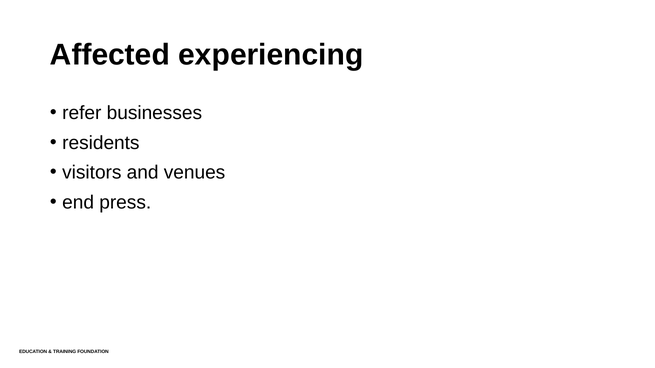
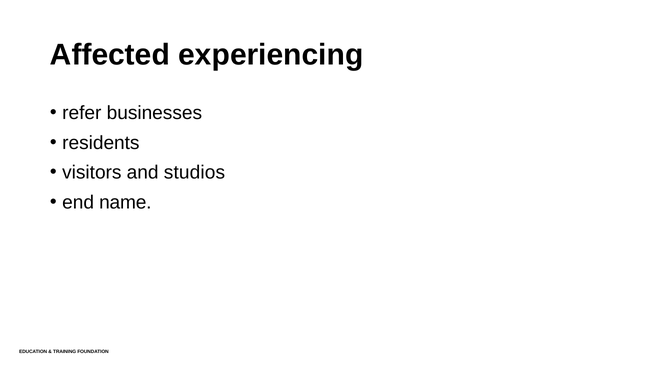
venues: venues -> studios (194, 173)
press: press -> name (125, 203)
